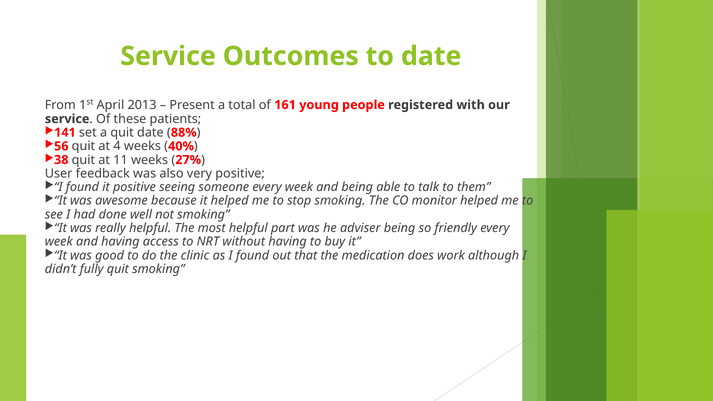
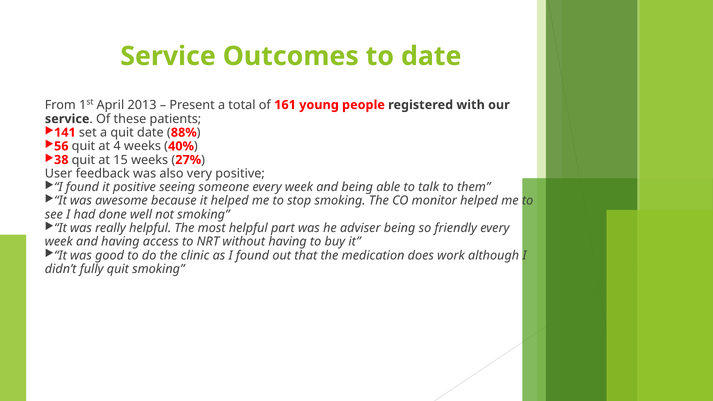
11: 11 -> 15 (121, 160)
